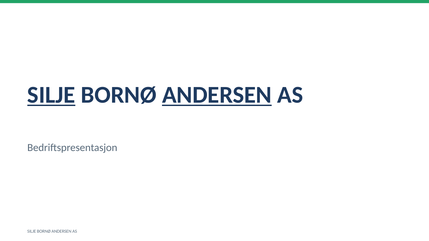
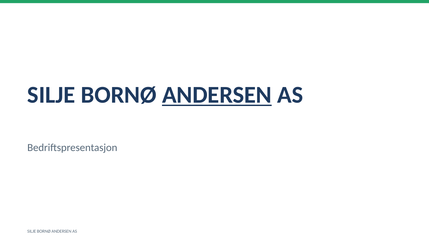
SILJE underline: present -> none (51, 95)
